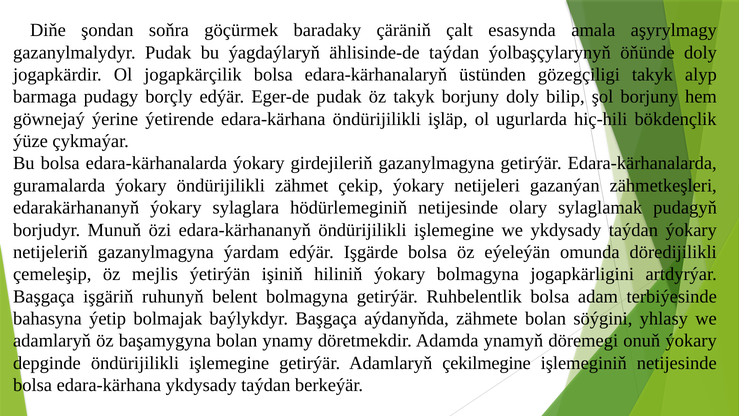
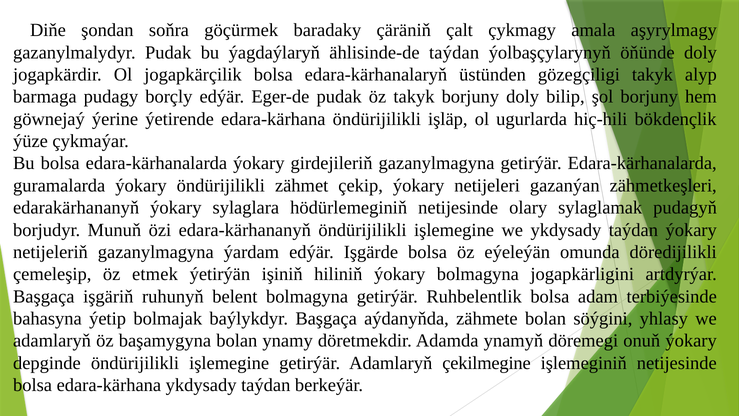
esasynda: esasynda -> çykmagy (522, 30)
mejlis: mejlis -> etmek (155, 274)
